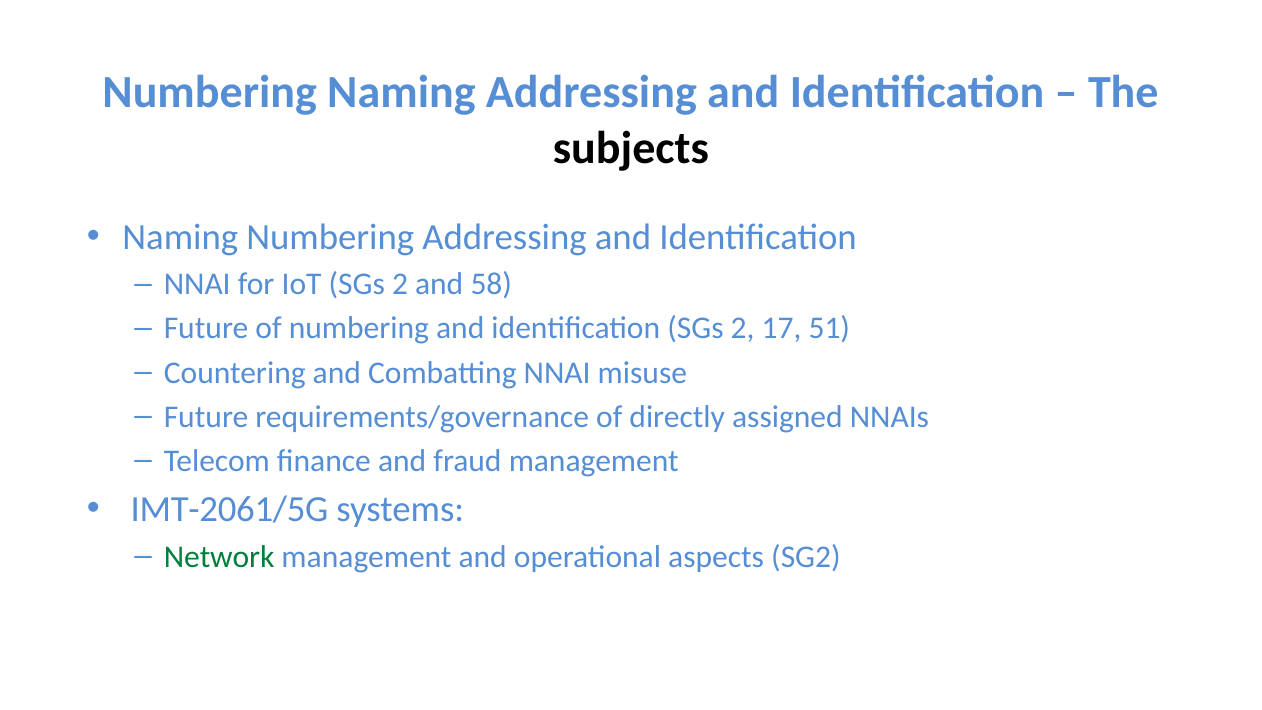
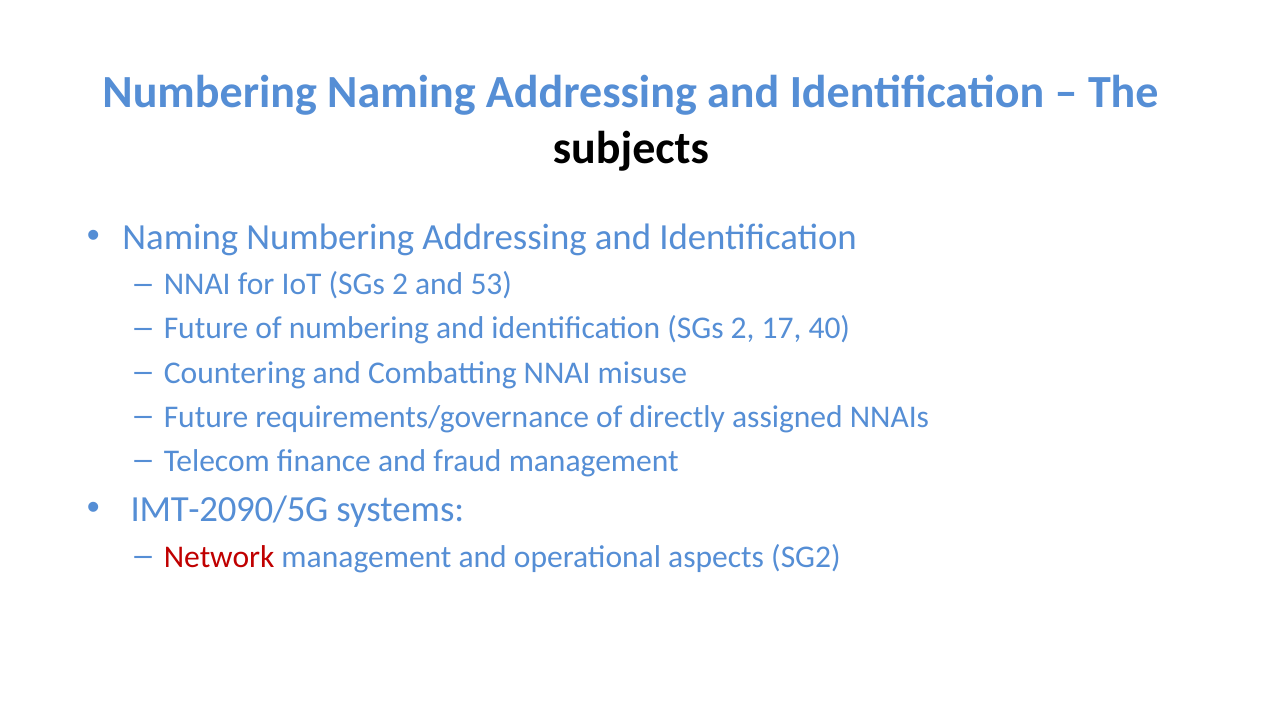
58: 58 -> 53 (491, 284)
51: 51 -> 40 (829, 328)
IMT-2061/5G: IMT-2061/5G -> IMT-2090/5G (230, 510)
Network colour: green -> red (219, 557)
